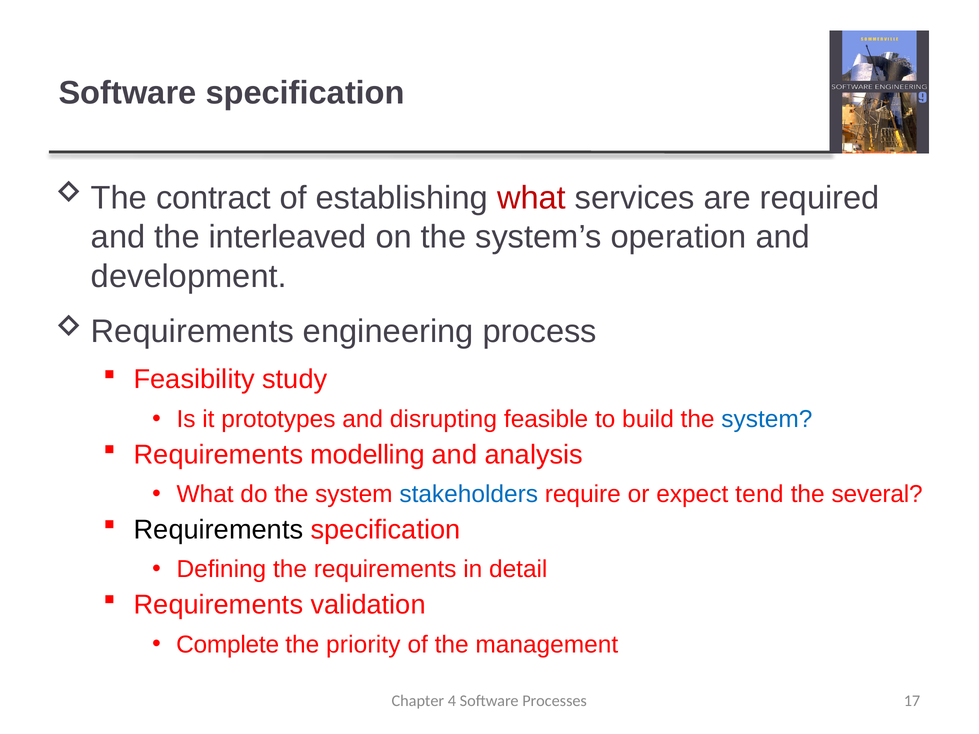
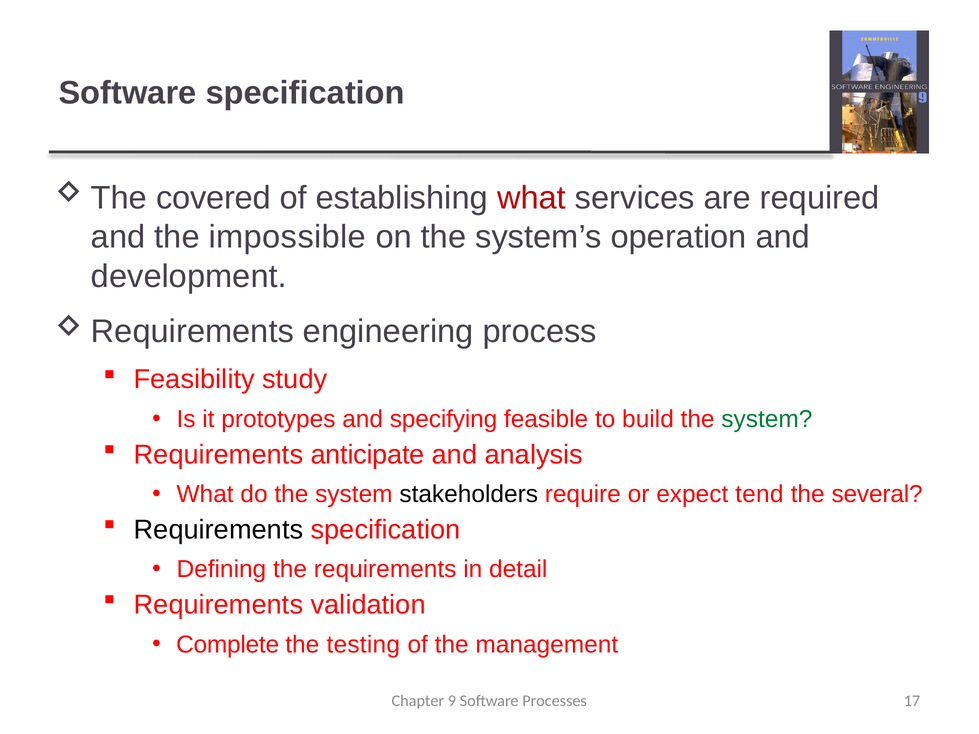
contract: contract -> covered (213, 198)
interleaved: interleaved -> impossible (287, 237)
disrupting: disrupting -> specifying (444, 419)
system colour: blue -> green (767, 419)
modelling: modelling -> anticipate (368, 455)
stakeholders colour: blue -> black (469, 494)
priority: priority -> testing (363, 645)
4: 4 -> 9 (452, 701)
